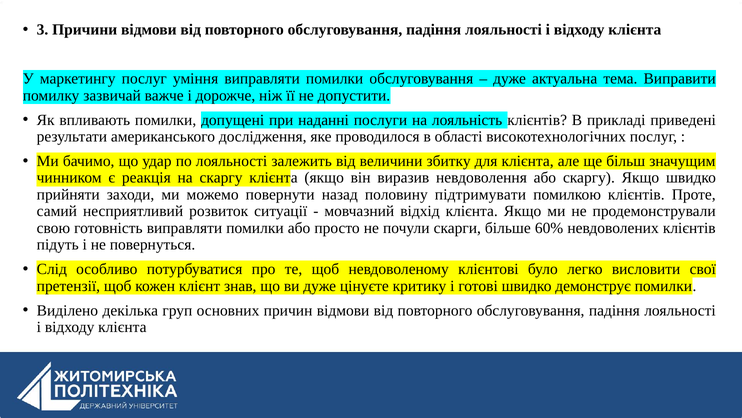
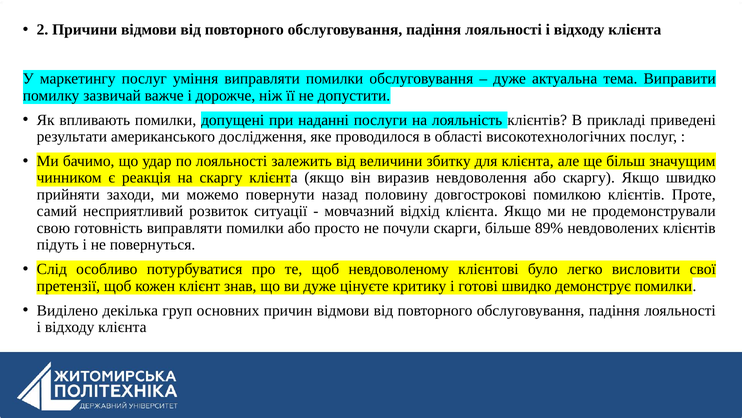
3: 3 -> 2 (43, 30)
підтримувати: підтримувати -> довгострокові (481, 194)
60%: 60% -> 89% (549, 228)
